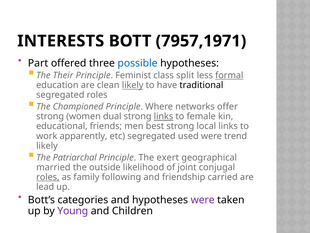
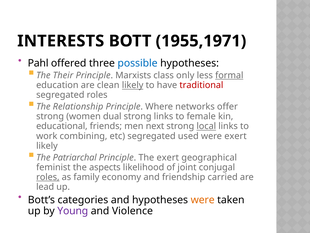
7957,1971: 7957,1971 -> 1955,1971 (201, 41)
Part: Part -> Pahl (38, 63)
Feminist: Feminist -> Marxists (133, 75)
split: split -> only (185, 75)
traditional colour: black -> red (201, 85)
Championed: Championed -> Relationship (78, 106)
links underline: present -> none (164, 116)
best: best -> next (155, 126)
local underline: none -> present (206, 126)
apparently: apparently -> combining (84, 136)
were trend: trend -> exert (235, 136)
married: married -> feminist (53, 167)
outside: outside -> aspects (105, 167)
following: following -> economy (121, 177)
were colour: purple -> orange (203, 199)
Children: Children -> Violence (132, 211)
